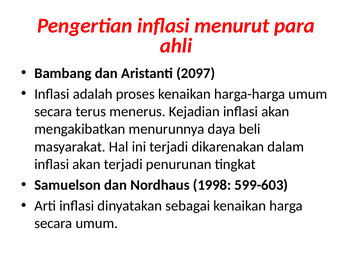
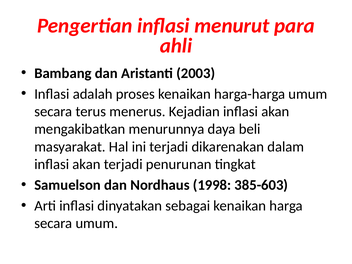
2097: 2097 -> 2003 (196, 73)
599-603: 599-603 -> 385-603 (261, 185)
